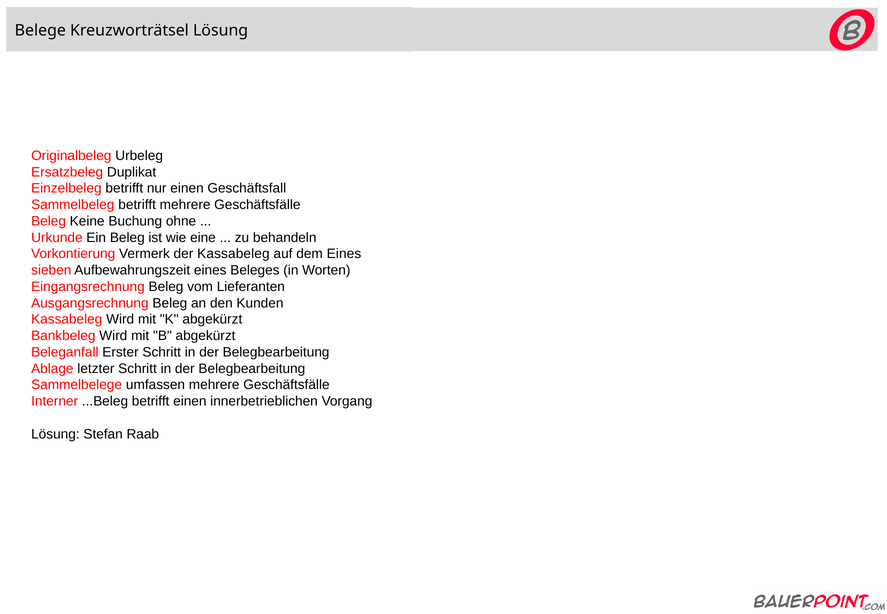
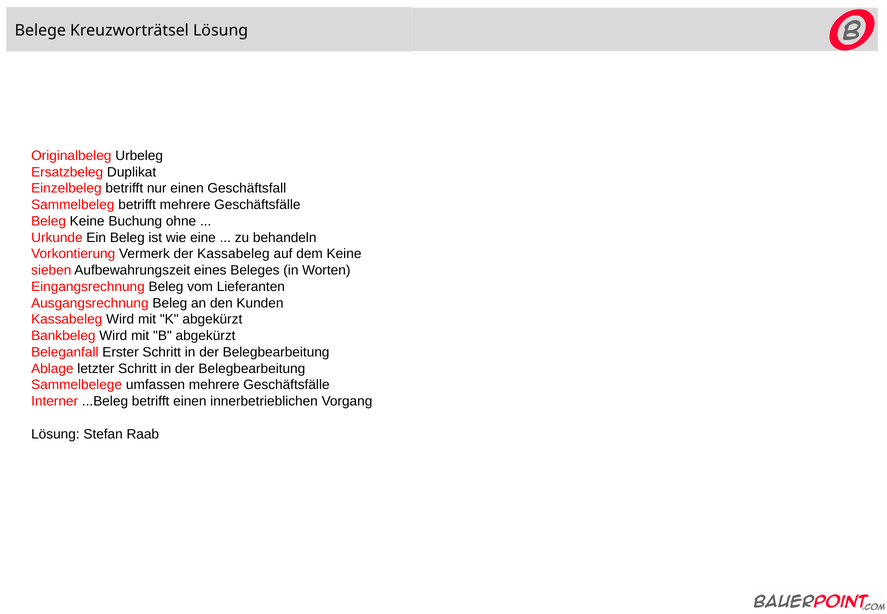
dem Eines: Eines -> Keine (344, 254)
